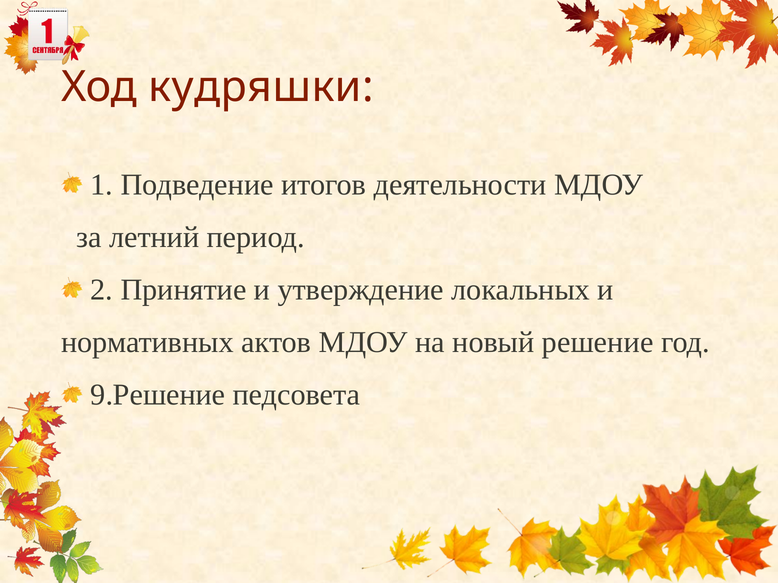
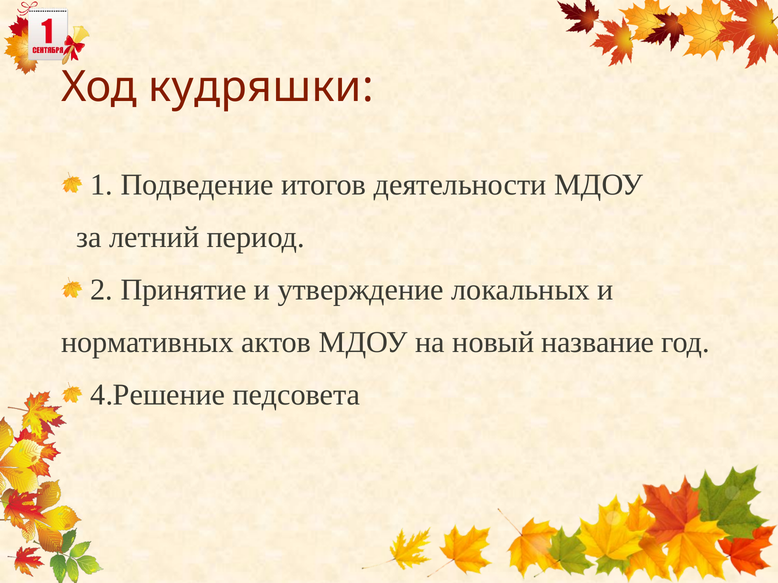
решение: решение -> название (598, 343)
9.Решение: 9.Решение -> 4.Решение (158, 395)
